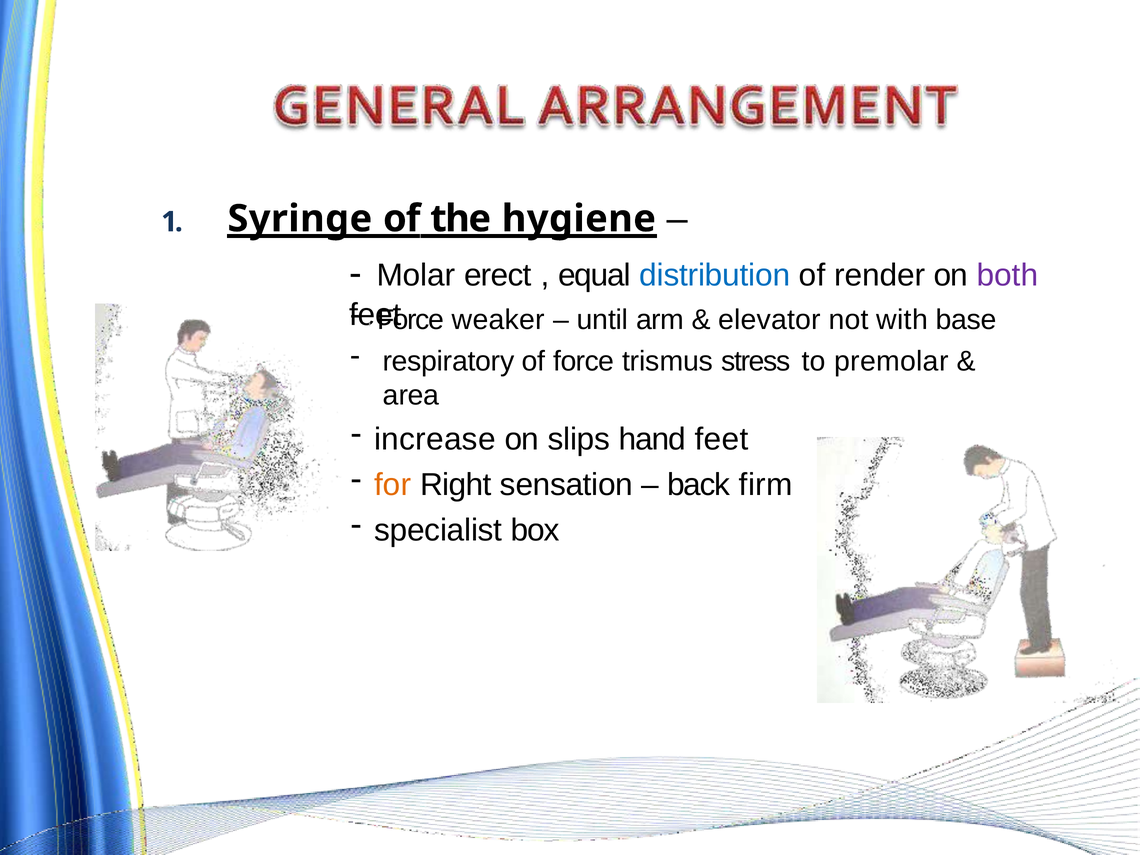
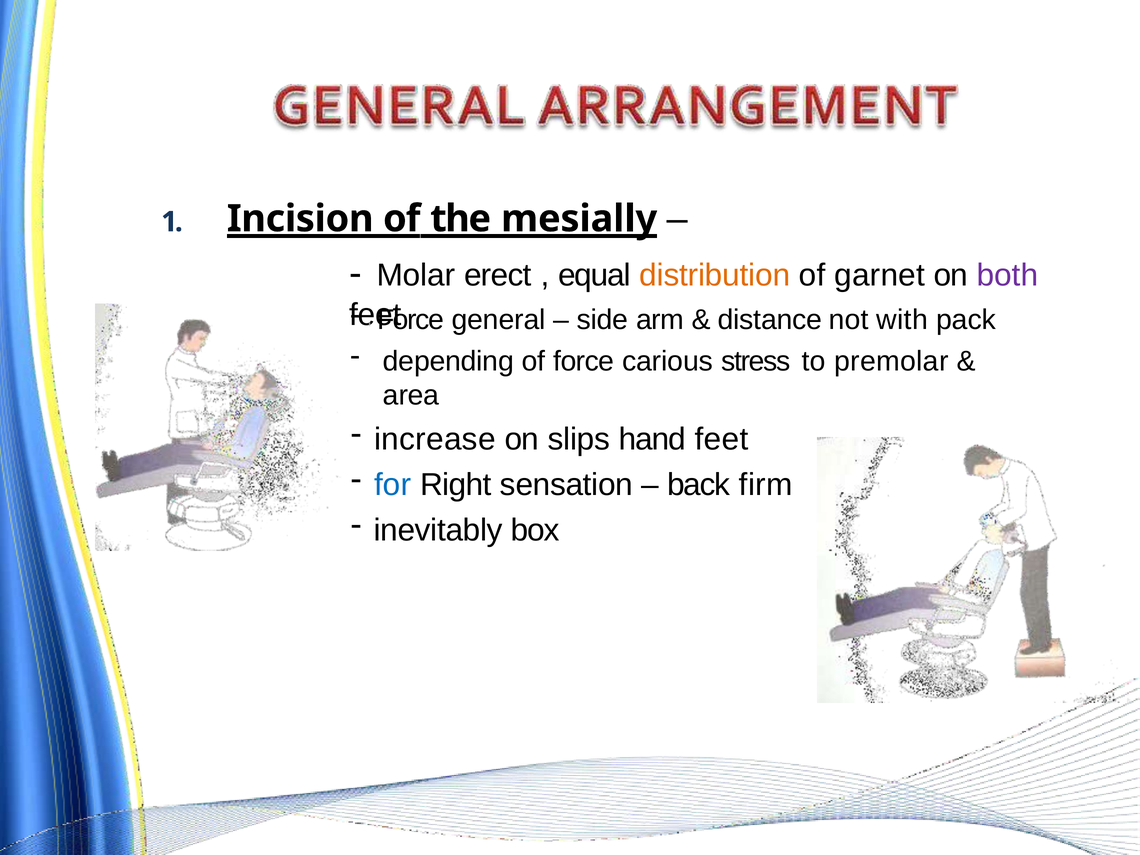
Syringe: Syringe -> Incision (300, 219)
hygiene: hygiene -> mesially (579, 219)
distribution colour: blue -> orange (715, 276)
render: render -> garnet (880, 276)
weaker: weaker -> general (499, 320)
until: until -> side (602, 320)
elevator: elevator -> distance (770, 320)
base: base -> pack (966, 320)
respiratory: respiratory -> depending (448, 361)
trismus: trismus -> carious (668, 361)
for colour: orange -> blue (393, 485)
specialist: specialist -> inevitably (438, 530)
